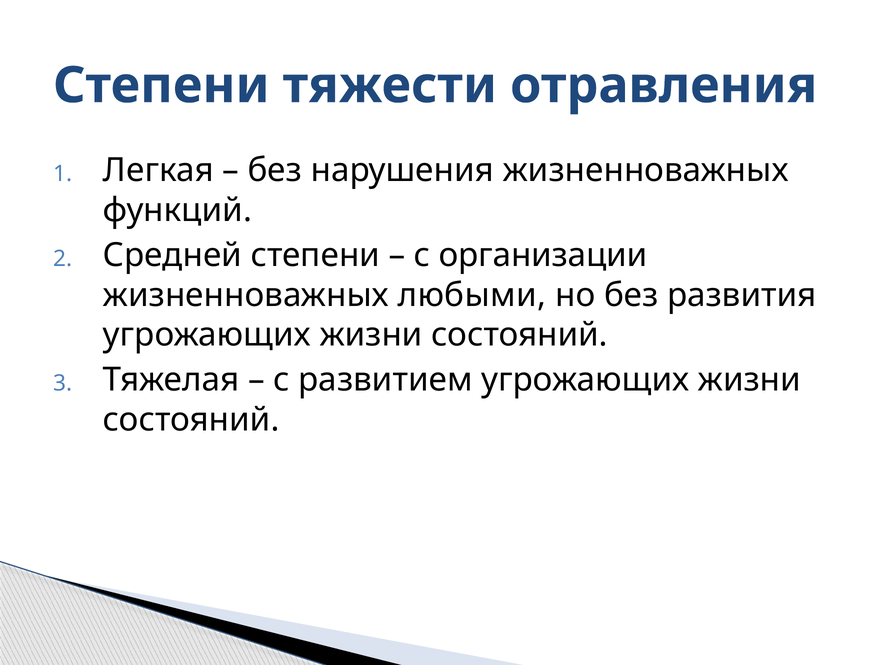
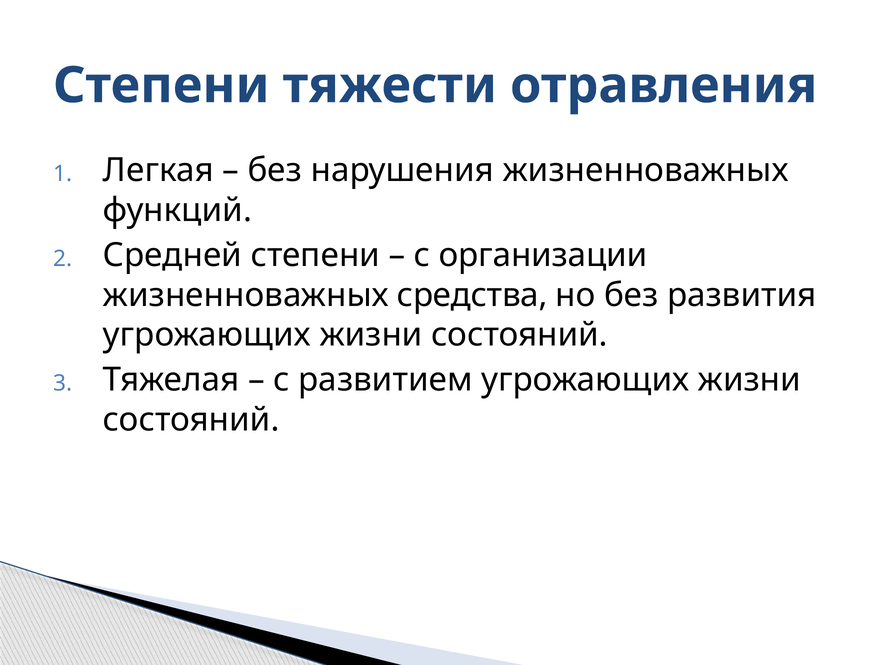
любыми: любыми -> средства (472, 295)
